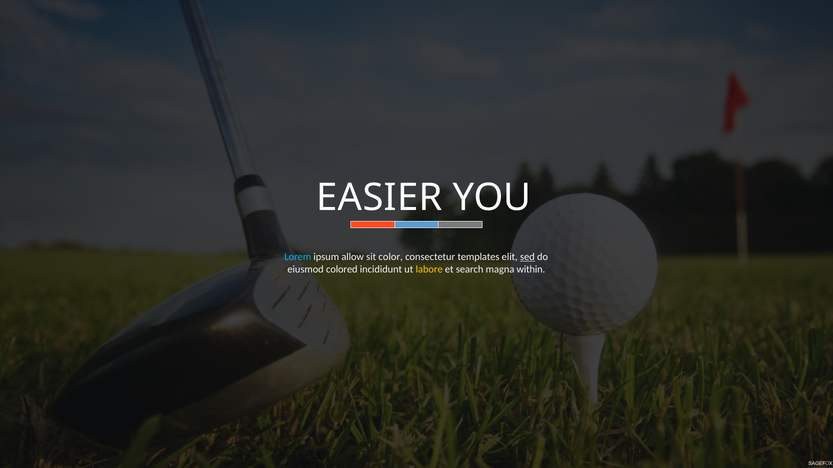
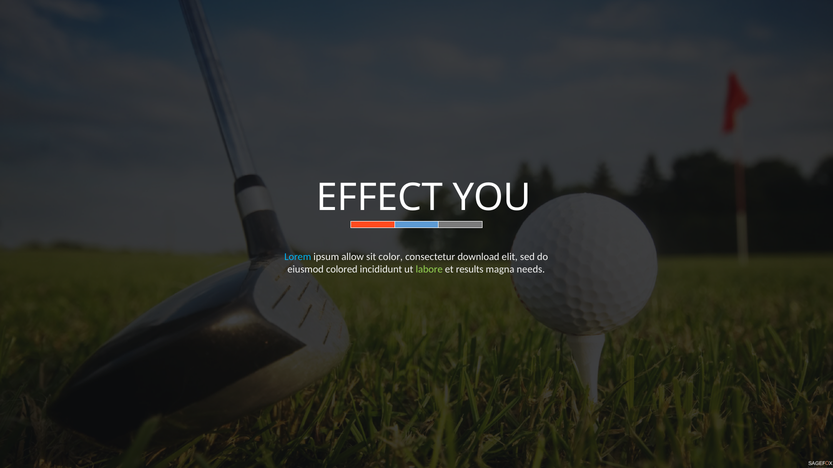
EASIER: EASIER -> EFFECT (380, 198)
templates: templates -> download (479, 257)
sed underline: present -> none (527, 257)
labore colour: yellow -> light green (429, 270)
search: search -> results (470, 270)
within: within -> needs (531, 270)
